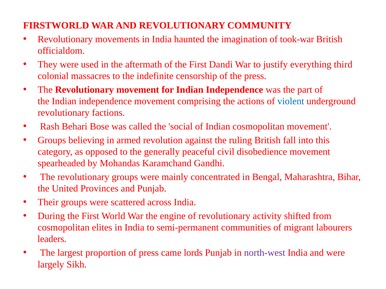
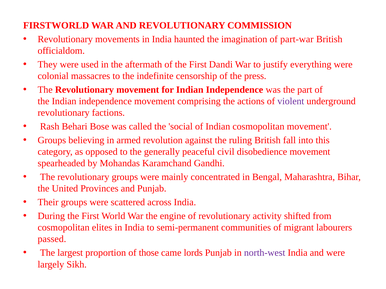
COMMUNITY: COMMUNITY -> COMMISSION (260, 25)
took-war: took-war -> part-war (297, 39)
everything third: third -> were (343, 65)
violent colour: blue -> purple (291, 101)
leaders: leaders -> passed (52, 239)
of press: press -> those (149, 253)
